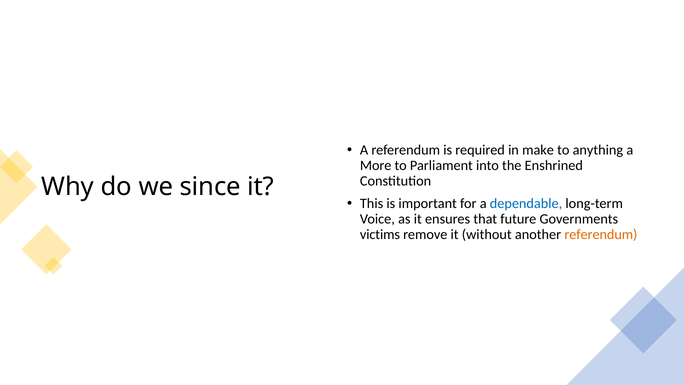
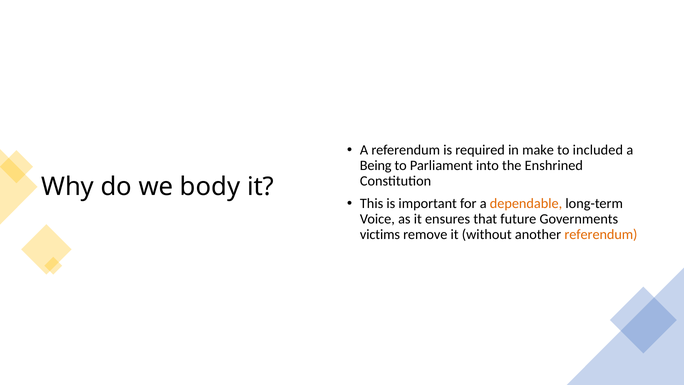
anything: anything -> included (598, 150)
More: More -> Being (376, 166)
since: since -> body (210, 187)
dependable colour: blue -> orange (526, 204)
